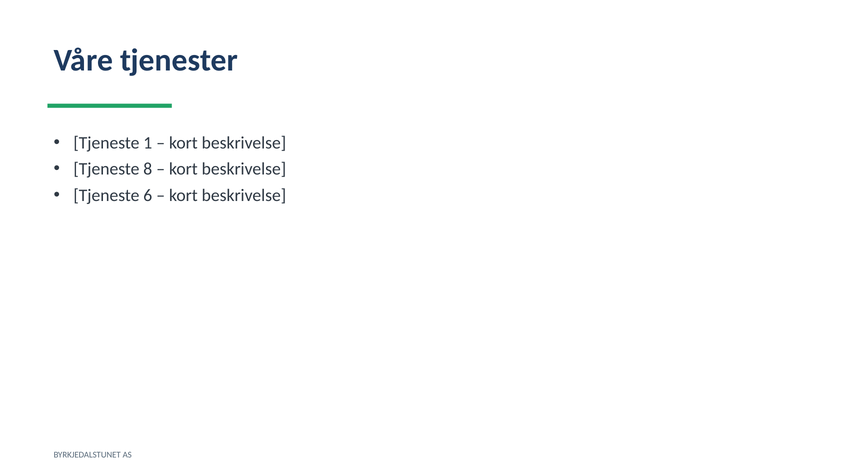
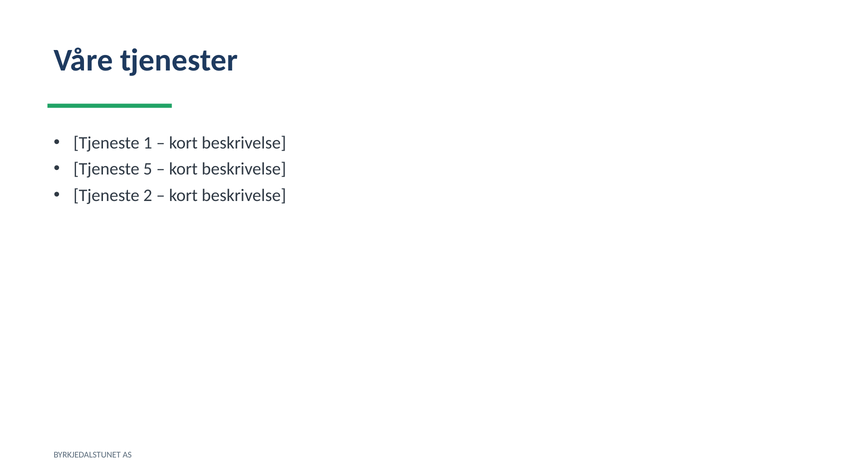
8: 8 -> 5 (148, 169)
6: 6 -> 2 (148, 195)
